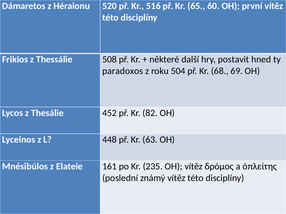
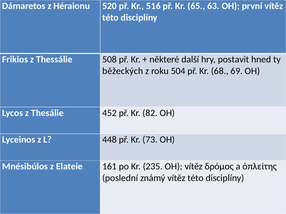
60: 60 -> 63 (213, 6)
paradoxos: paradoxos -> běžeckých (123, 71)
63: 63 -> 73 (150, 140)
